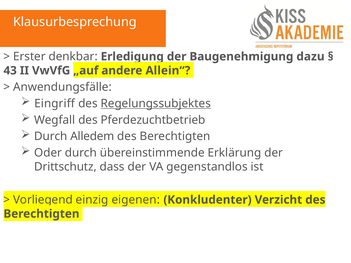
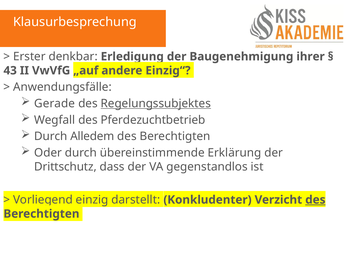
dazu: dazu -> ihrer (311, 57)
Allein“: Allein“ -> Einzig“ (168, 71)
Eingriff: Eingriff -> Gerade (55, 104)
eigenen: eigenen -> darstellt (136, 200)
des underline: none -> present (315, 200)
